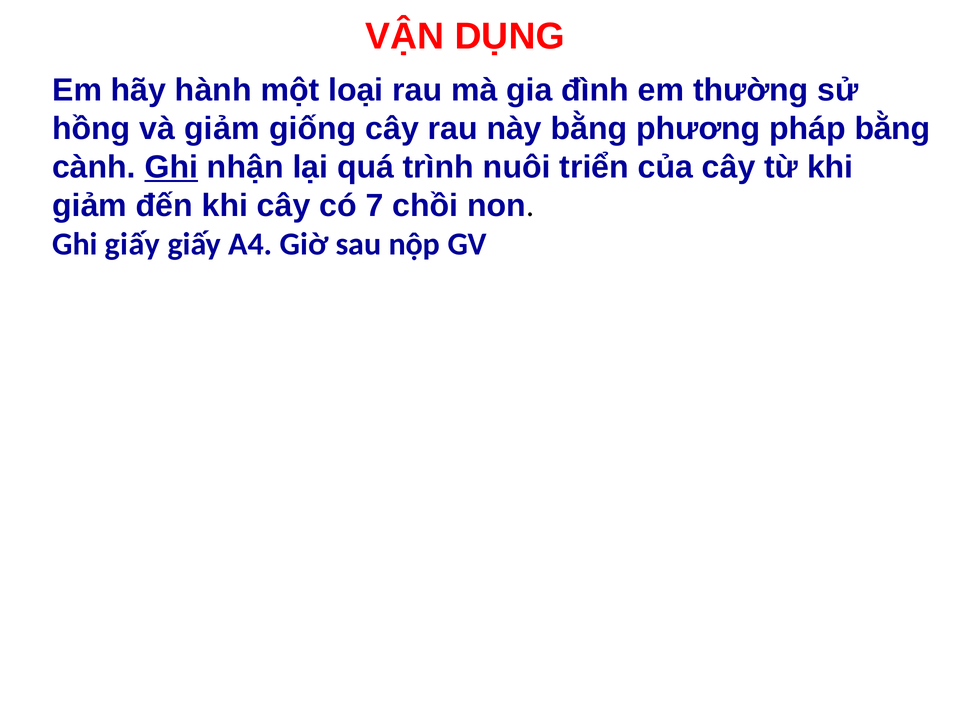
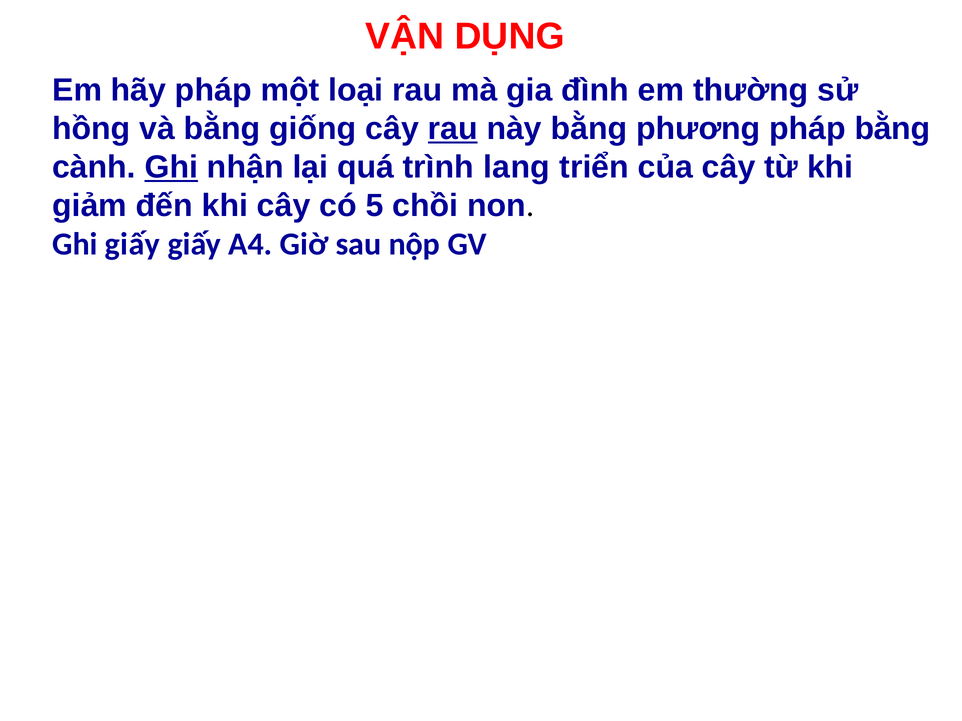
hãy hành: hành -> pháp (213, 90)
và giảm: giảm -> bằng (222, 129)
rau underline: none -> present (453, 129)
nuôi: nuôi -> lang (517, 167)
7: 7 -> 5 (375, 206)
